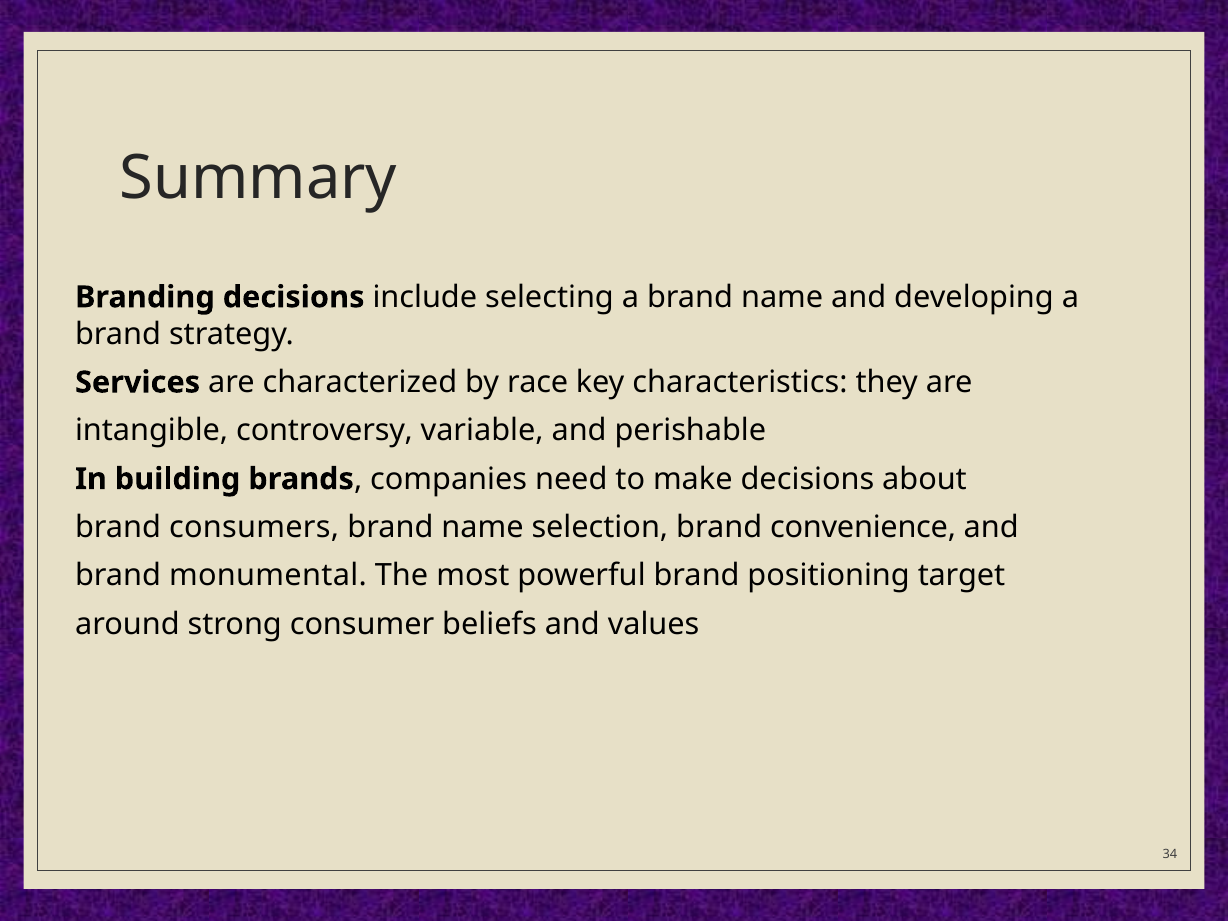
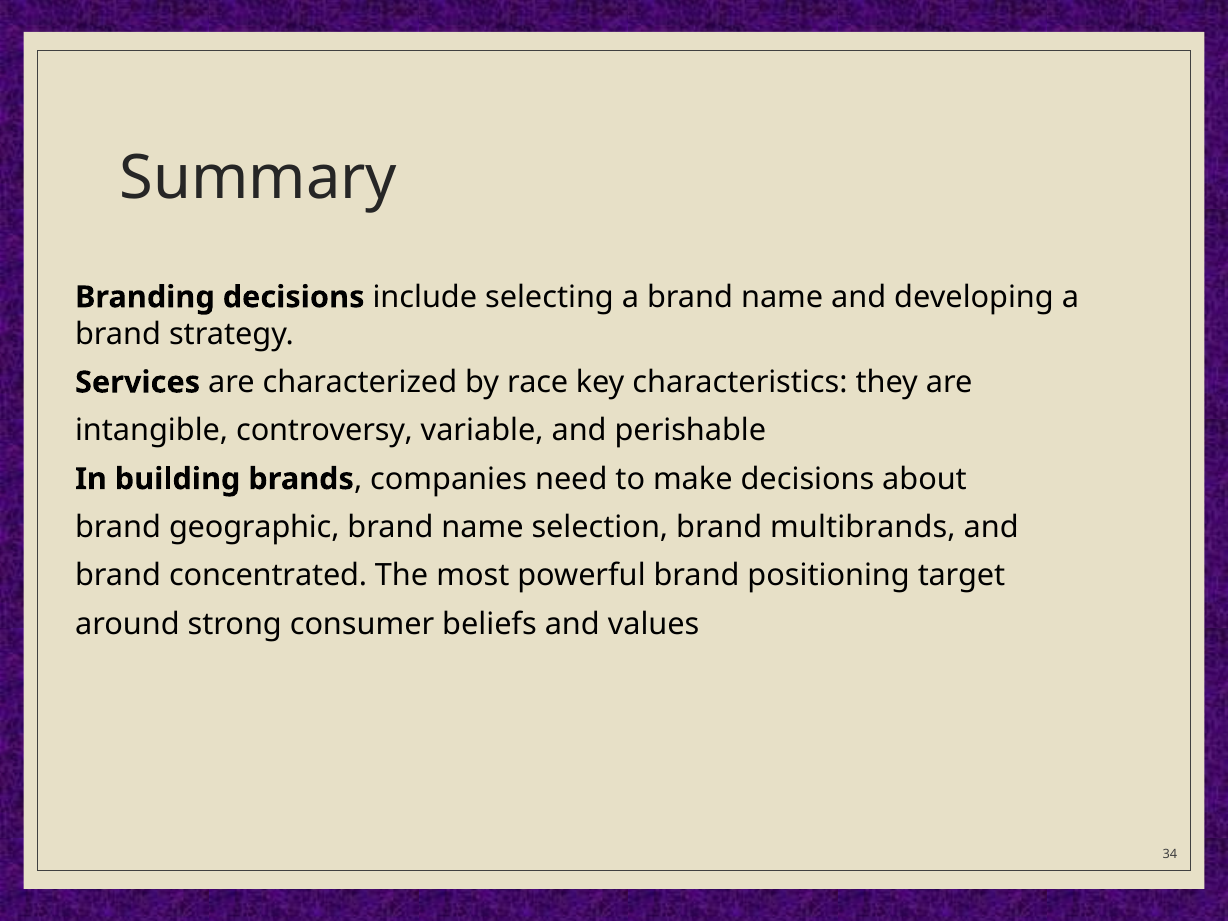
consumers: consumers -> geographic (254, 527)
convenience: convenience -> multibrands (863, 527)
monumental: monumental -> concentrated (268, 576)
